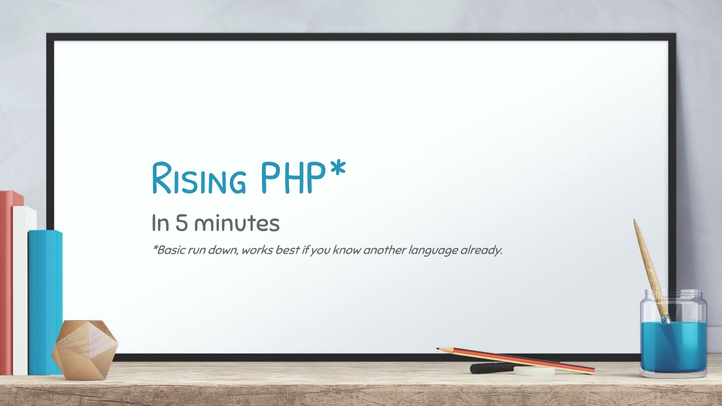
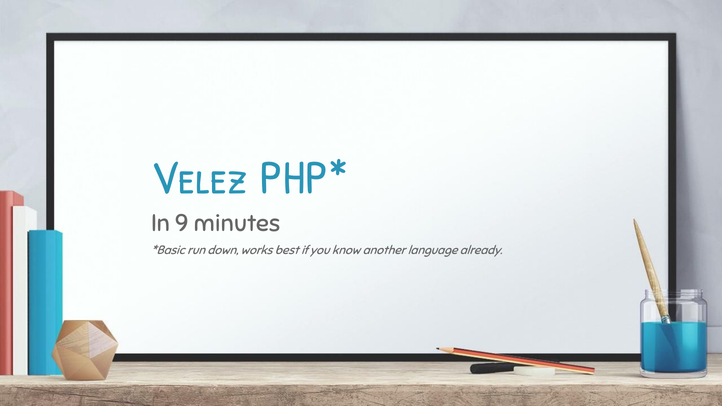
Rising: Rising -> Velez (200, 178)
5: 5 -> 9 (182, 224)
